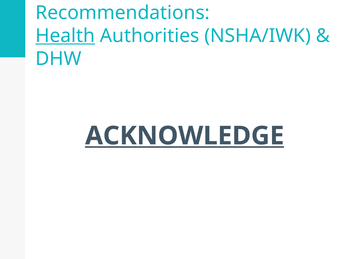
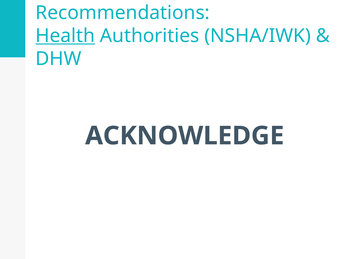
ACKNOWLEDGE underline: present -> none (185, 136)
